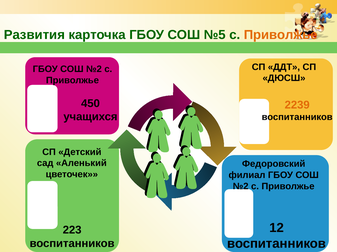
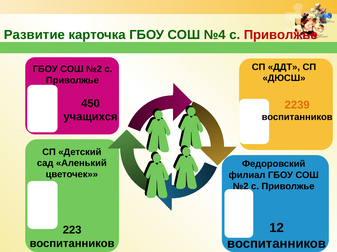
Развития: Развития -> Развитие (34, 35)
№5: №5 -> №4 (215, 35)
Приволжье colour: orange -> red (281, 35)
